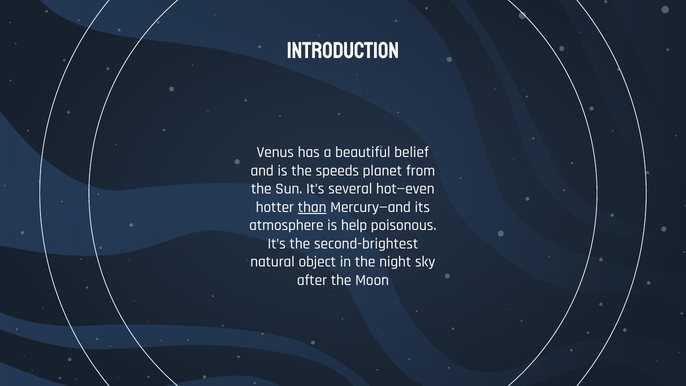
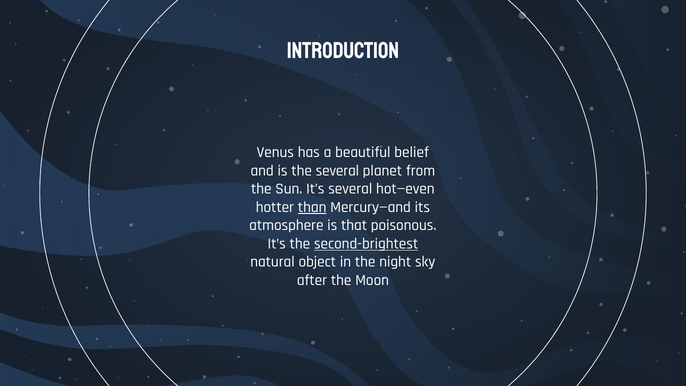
the speeds: speeds -> several (337, 170)
help: help -> that (354, 225)
second-brightest underline: none -> present (366, 244)
